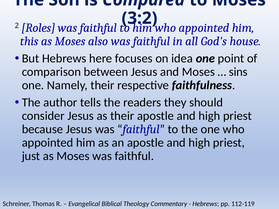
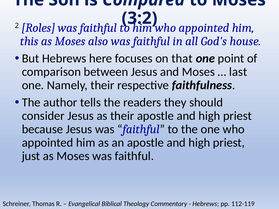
idea: idea -> that (182, 58)
sins: sins -> last (238, 72)
